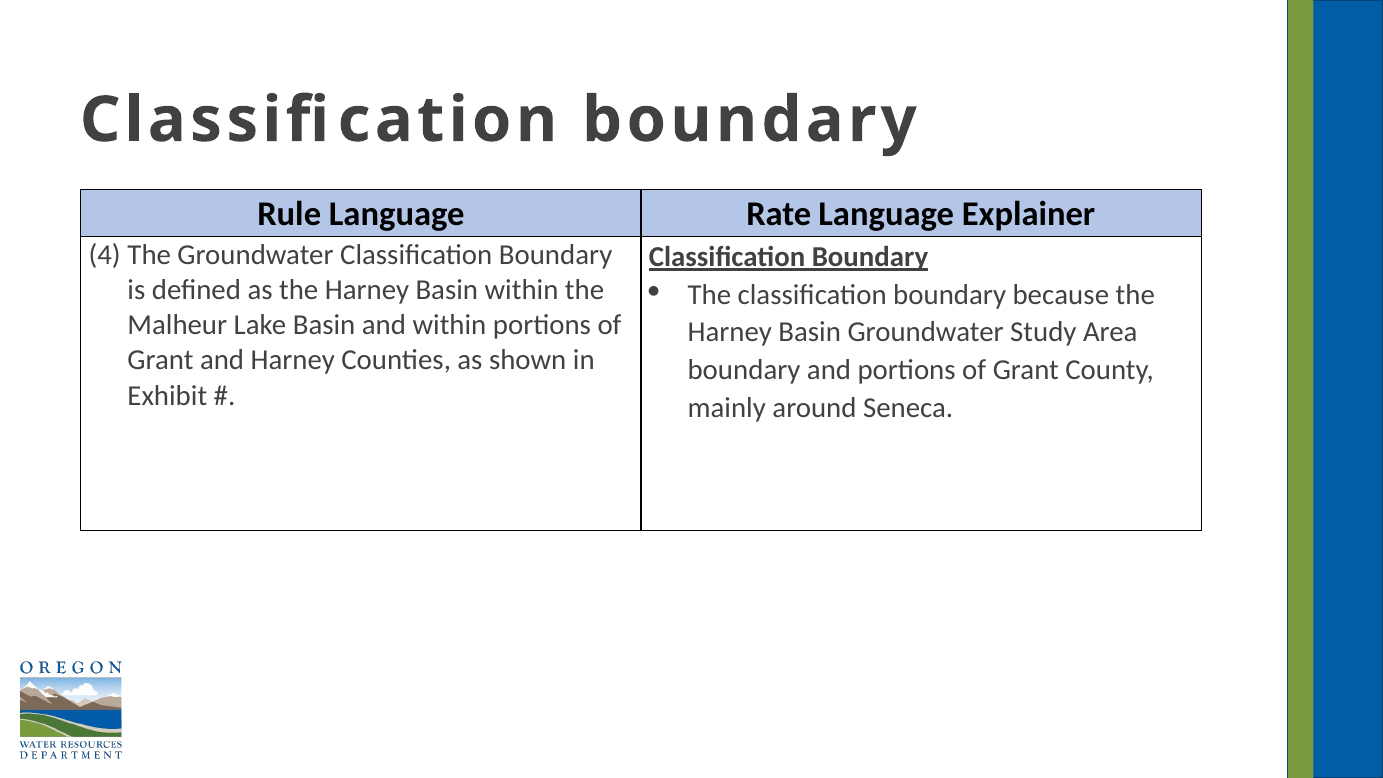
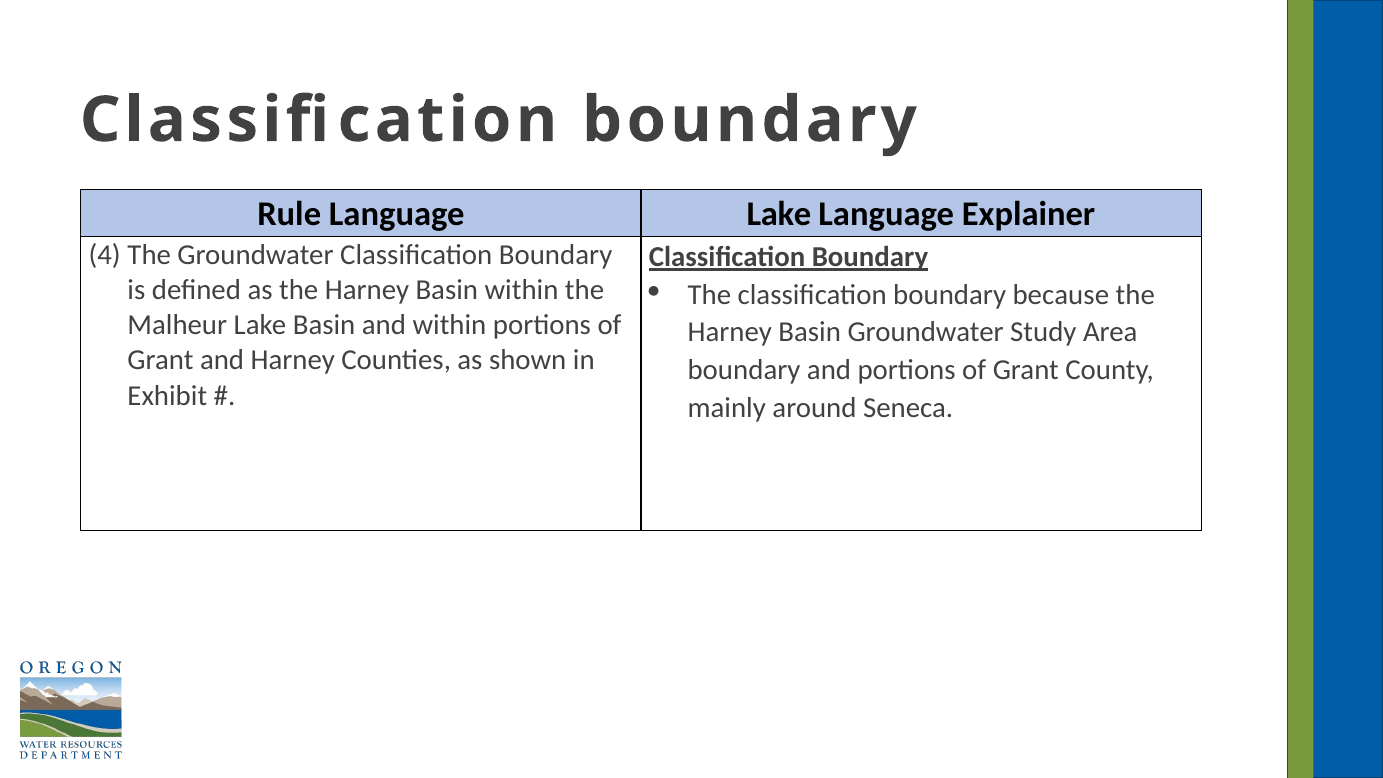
Language Rate: Rate -> Lake (779, 214)
